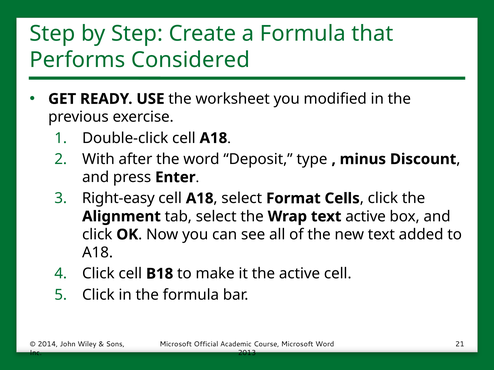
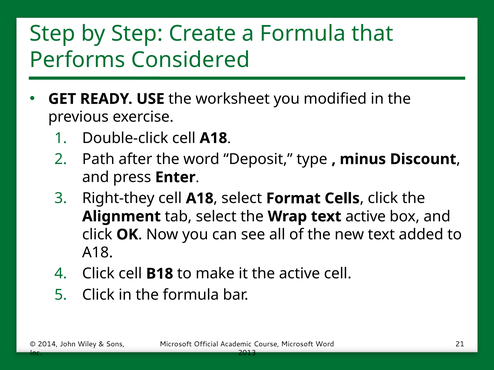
With: With -> Path (98, 159)
Right-easy: Right-easy -> Right-they (118, 199)
